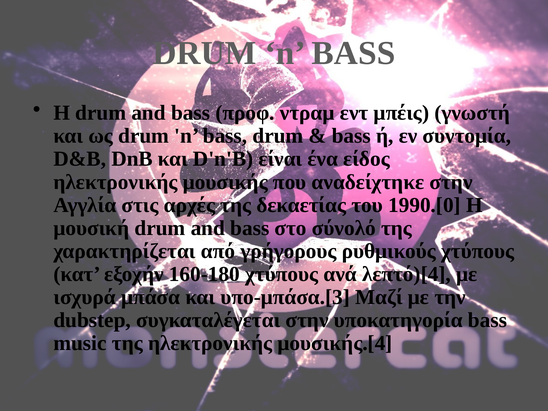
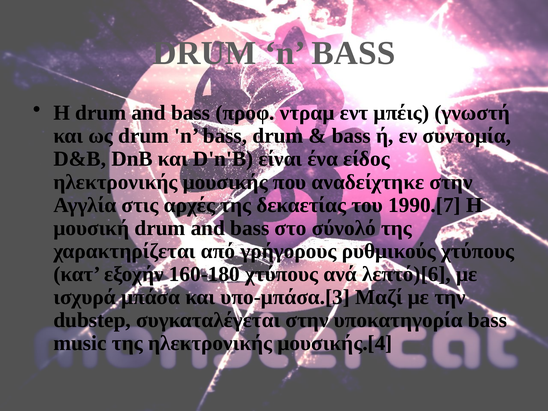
1990.[0: 1990.[0 -> 1990.[7 (424, 205)
λεπτό)[4: λεπτό)[4 -> λεπτό)[6 (406, 274)
